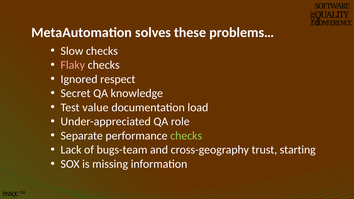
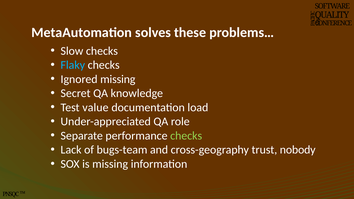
Flaky colour: pink -> light blue (73, 65)
Ignored respect: respect -> missing (118, 79)
starting: starting -> nobody (298, 150)
